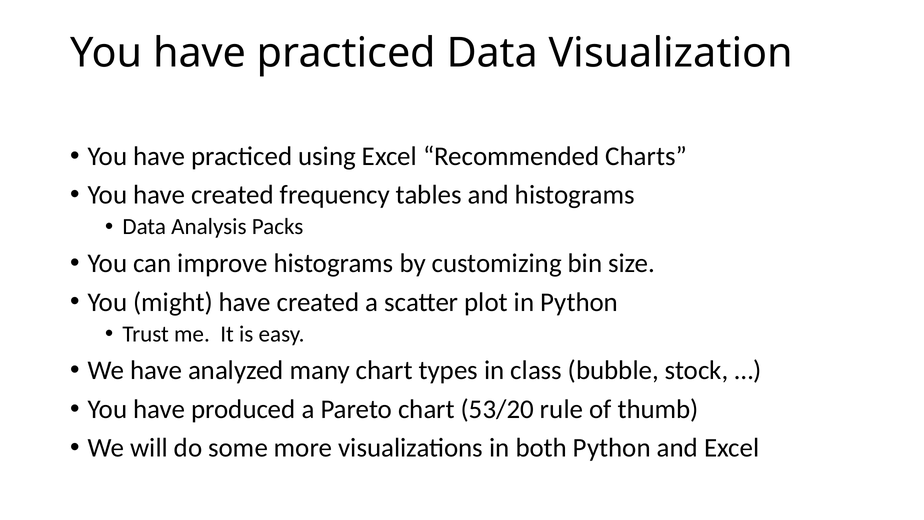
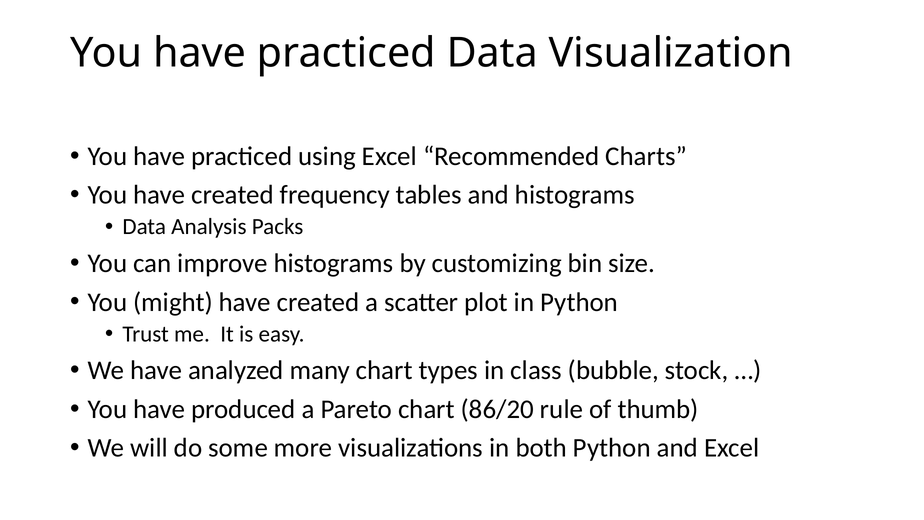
53/20: 53/20 -> 86/20 (497, 409)
